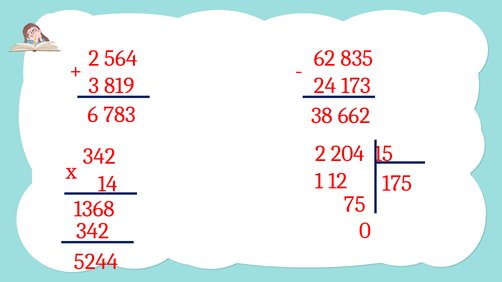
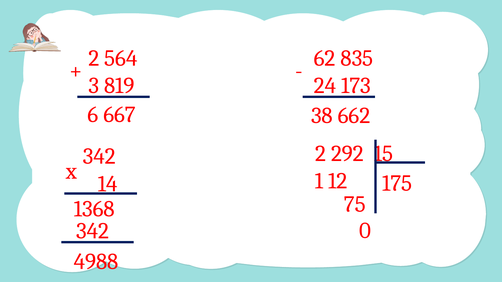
783: 783 -> 667 (120, 115)
204: 204 -> 292 (347, 154)
5244: 5244 -> 4988 (96, 262)
